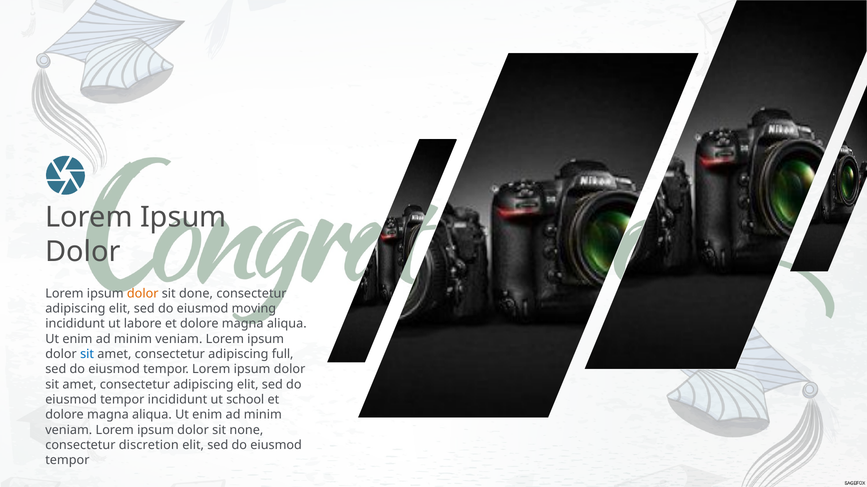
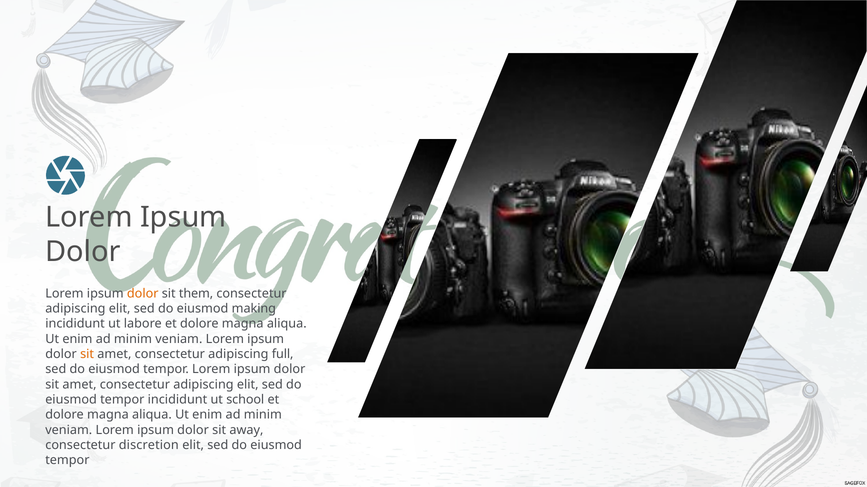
done: done -> them (196, 294)
moving: moving -> making (254, 309)
sit colour: blue -> orange (87, 355)
none: none -> away (246, 430)
